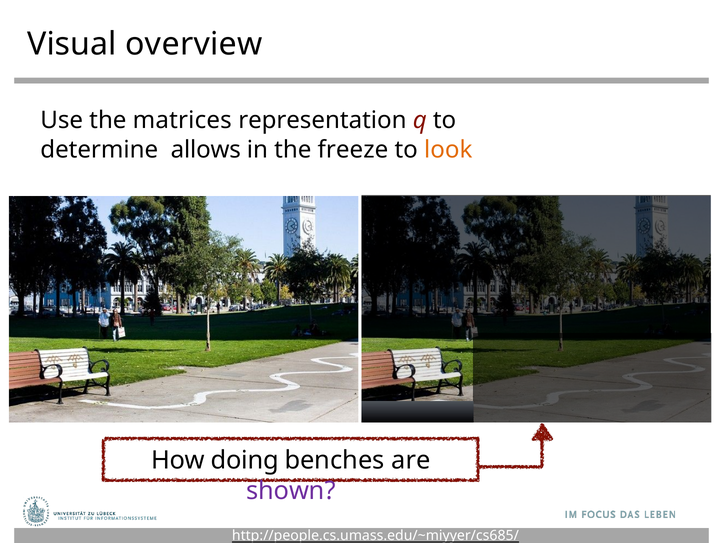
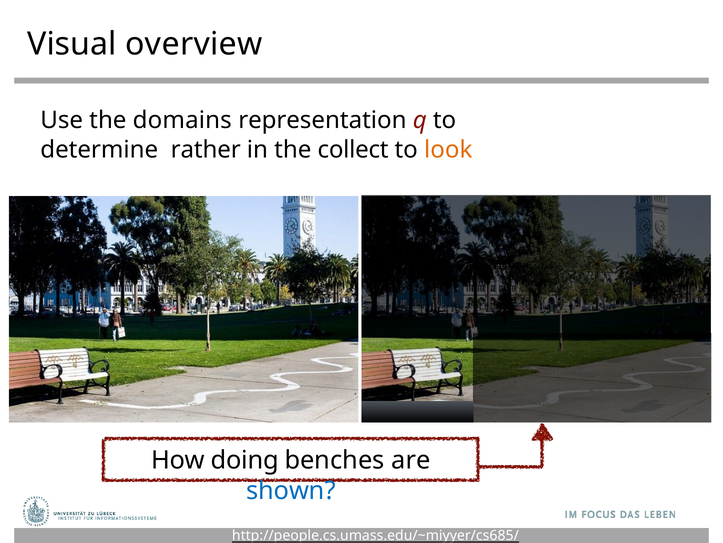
matrices: matrices -> domains (182, 120)
allows: allows -> rather (206, 150)
freeze: freeze -> collect (353, 150)
shown colour: purple -> blue (291, 490)
